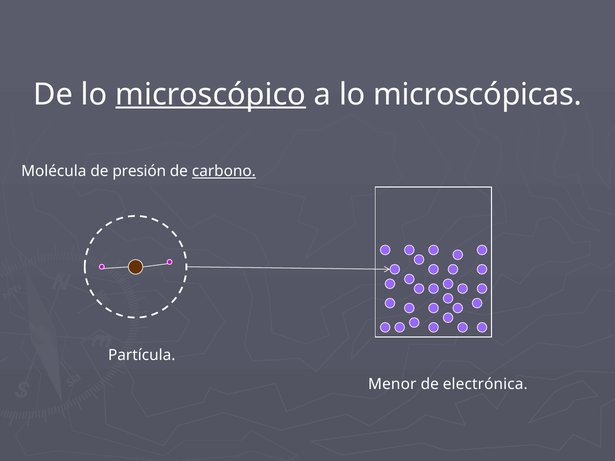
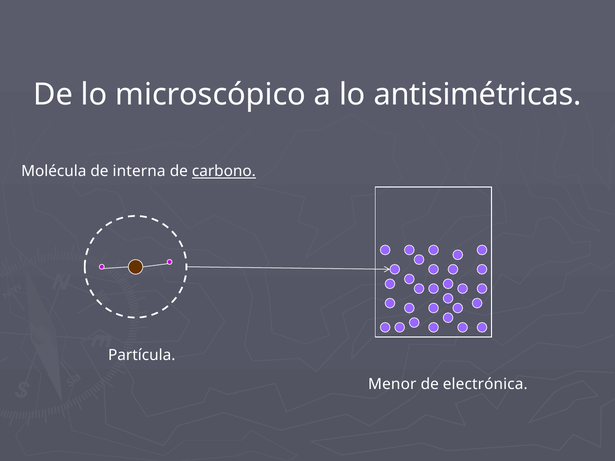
microscópico underline: present -> none (211, 94)
microscópicas: microscópicas -> antisimétricas (478, 94)
presión: presión -> interna (139, 171)
